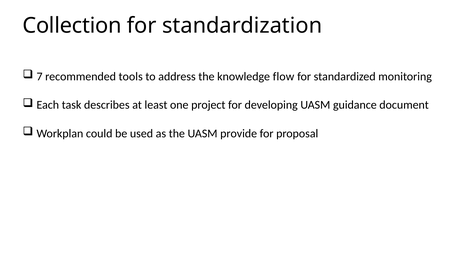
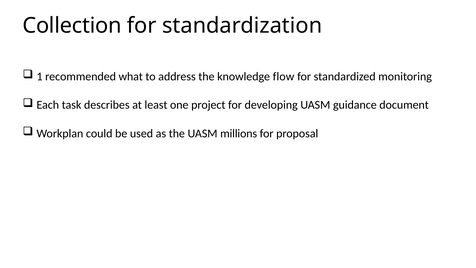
7: 7 -> 1 (40, 76)
tools: tools -> what (131, 76)
provide: provide -> millions (239, 134)
